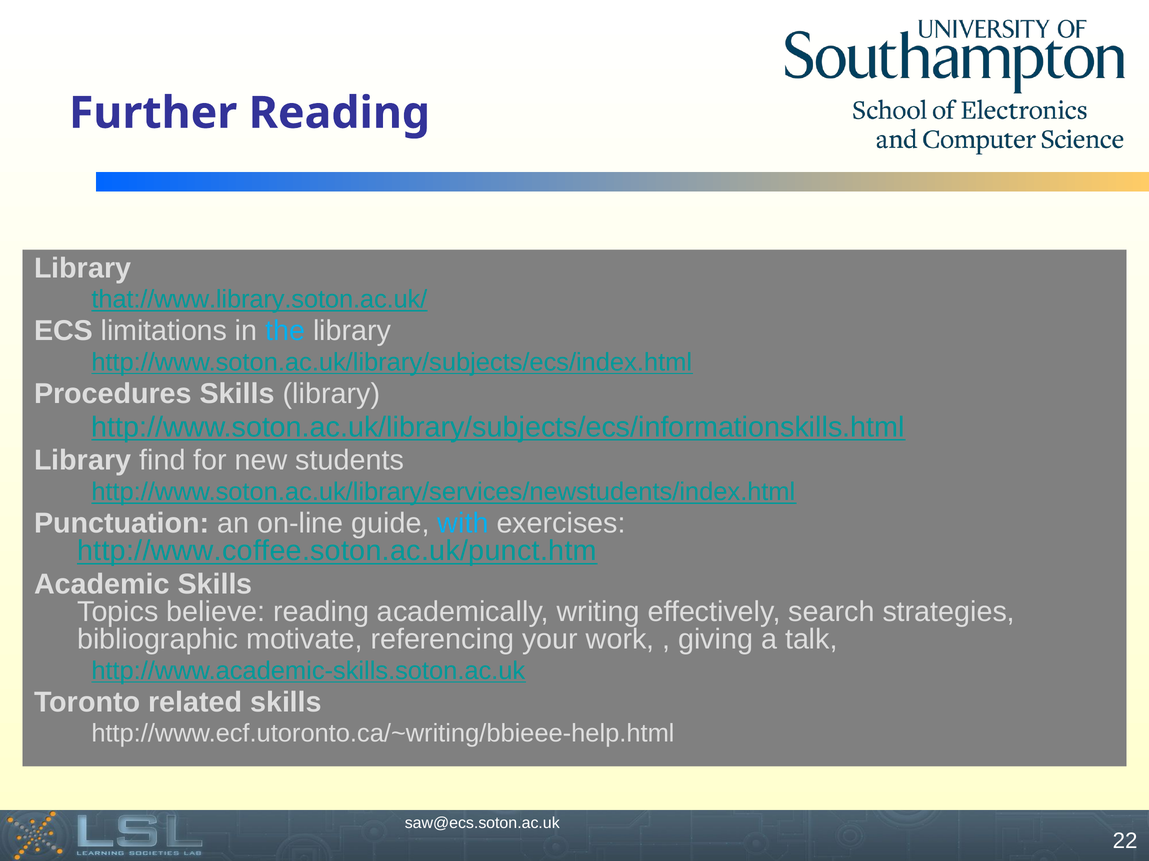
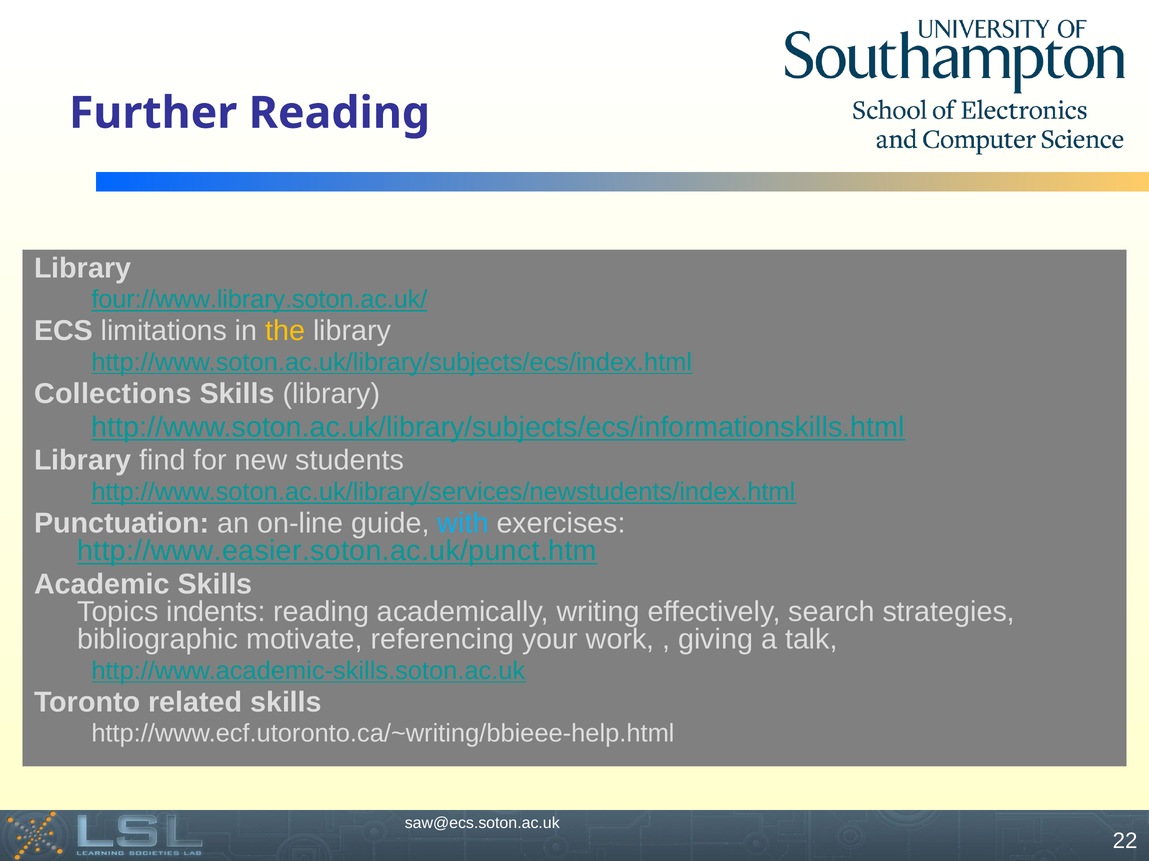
that://www.library.soton.ac.uk/: that://www.library.soton.ac.uk/ -> four://www.library.soton.ac.uk/ (259, 300)
the colour: light blue -> yellow (285, 331)
Procedures: Procedures -> Collections (113, 394)
http://www.coffee.soton.ac.uk/punct.htm: http://www.coffee.soton.ac.uk/punct.htm -> http://www.easier.soton.ac.uk/punct.htm (337, 551)
believe: believe -> indents (216, 612)
